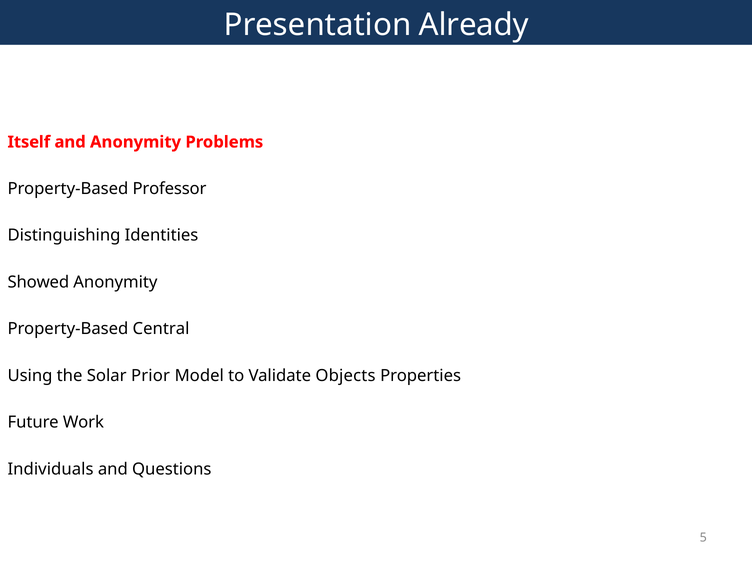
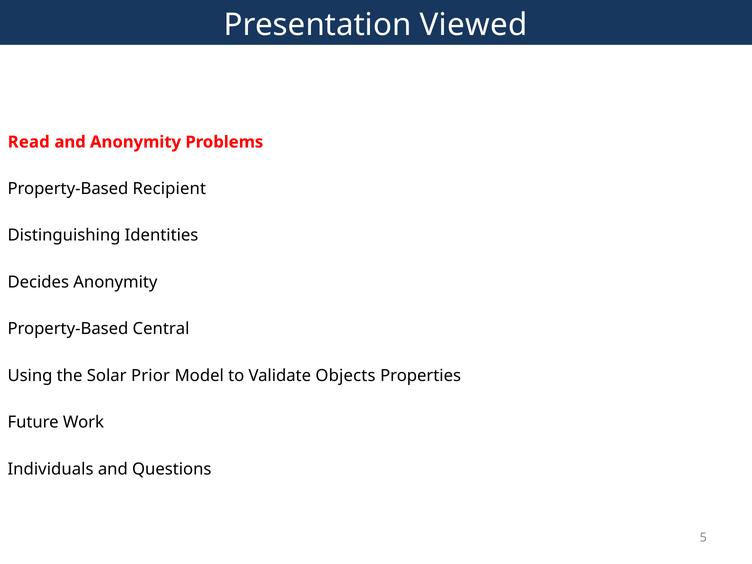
Already: Already -> Viewed (473, 25)
Itself: Itself -> Read (29, 142)
Professor: Professor -> Recipient (169, 189)
Showed: Showed -> Decides (38, 282)
